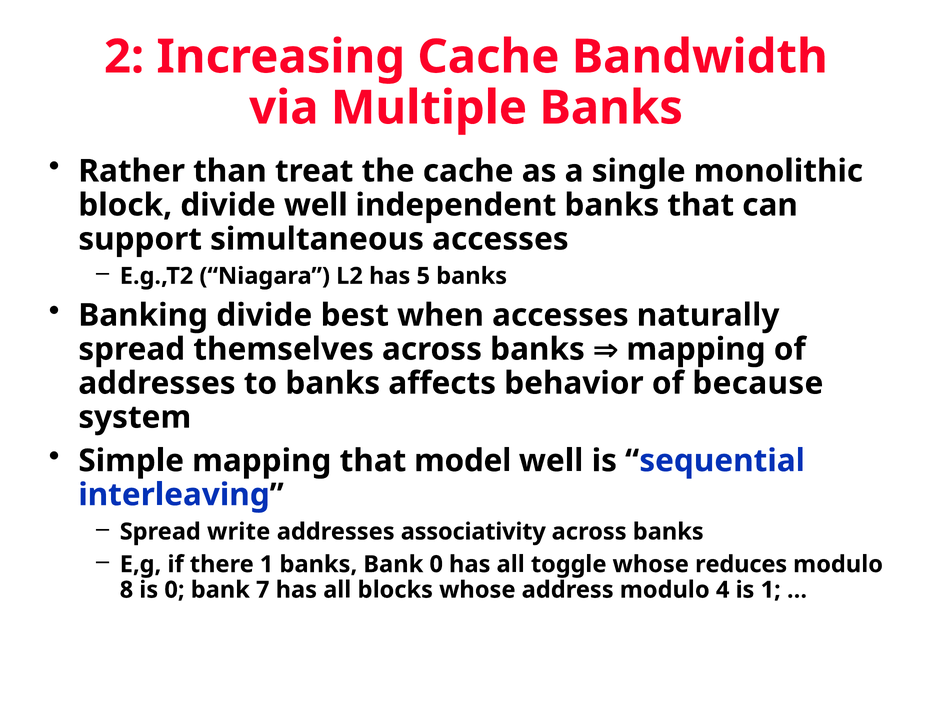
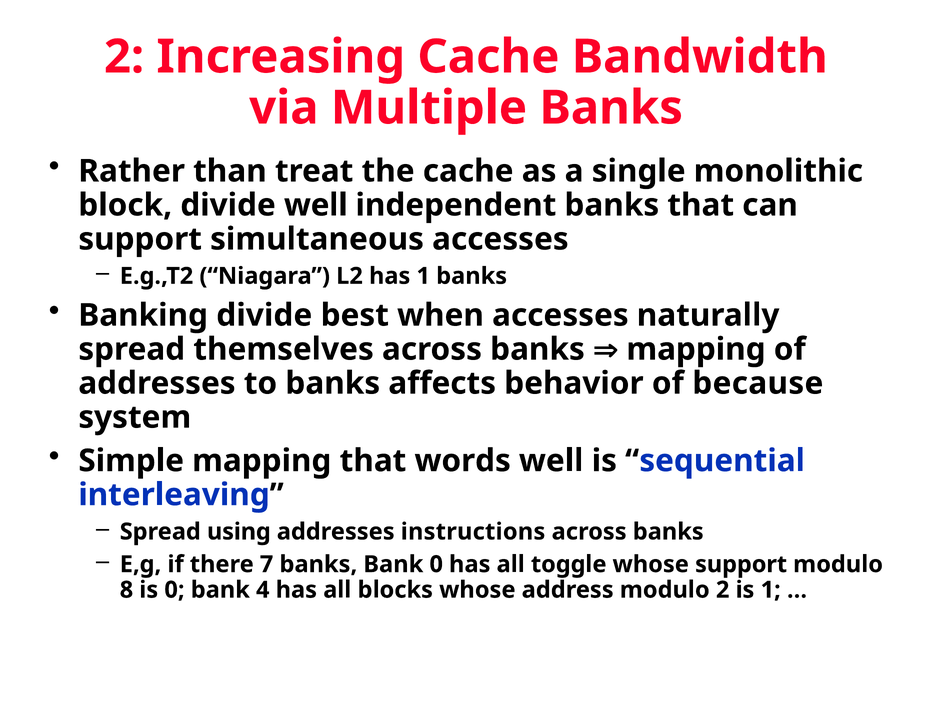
has 5: 5 -> 1 (423, 276)
model: model -> words (463, 461)
write: write -> using (239, 532)
associativity: associativity -> instructions (473, 532)
there 1: 1 -> 7 (267, 565)
whose reduces: reduces -> support (741, 565)
7: 7 -> 4 (263, 590)
modulo 4: 4 -> 2 (723, 590)
